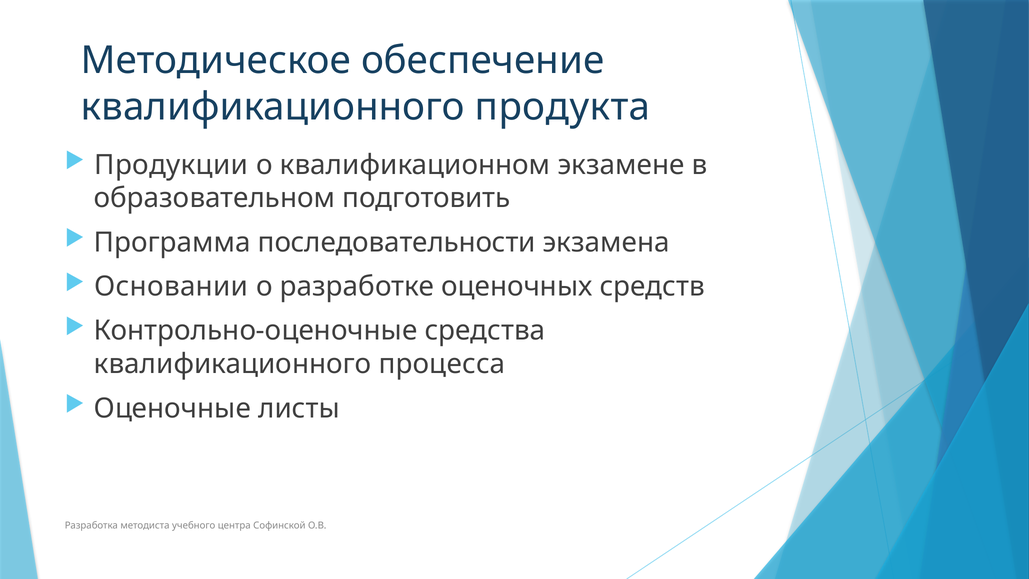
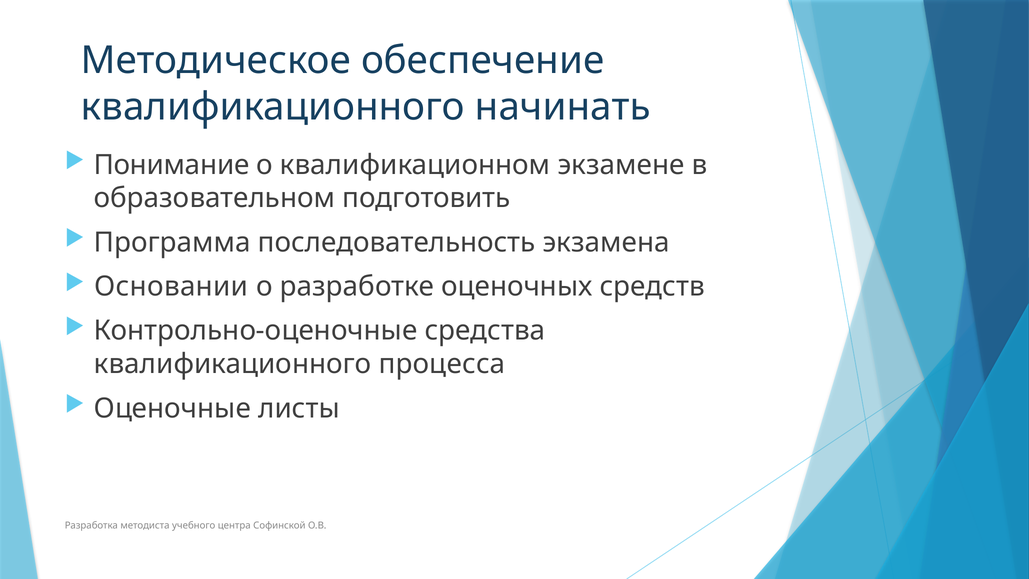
продукта: продукта -> начинать (563, 107)
Продукции: Продукции -> Понимание (171, 165)
последовательности: последовательности -> последовательность (397, 242)
